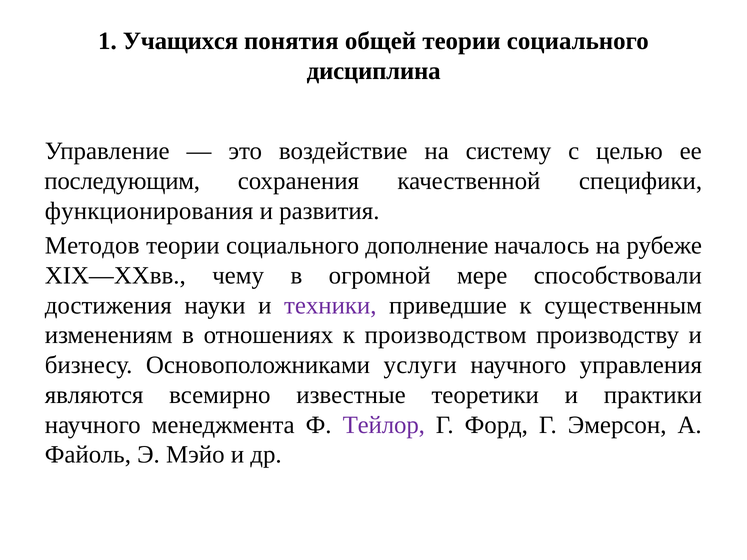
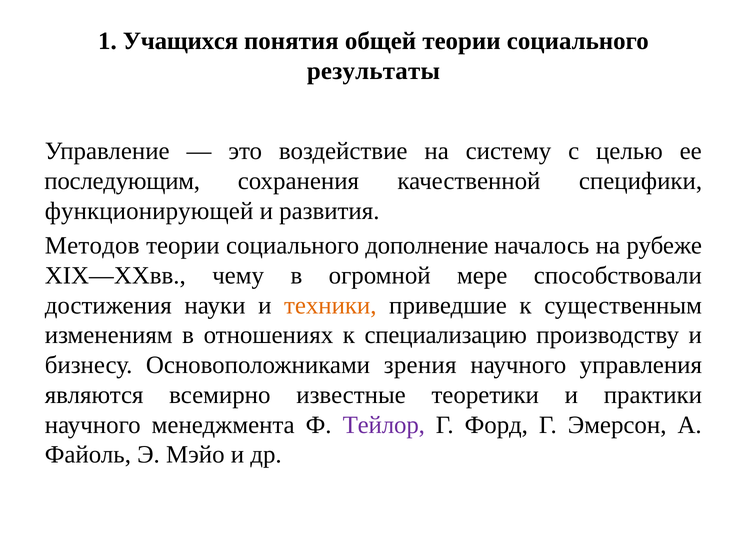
дисциплина: дисциплина -> результаты (373, 71)
функционирования: функционирования -> функционирующей (149, 211)
техники colour: purple -> orange (330, 306)
производством: производством -> специализацию (446, 335)
услуги: услуги -> зрения (420, 365)
